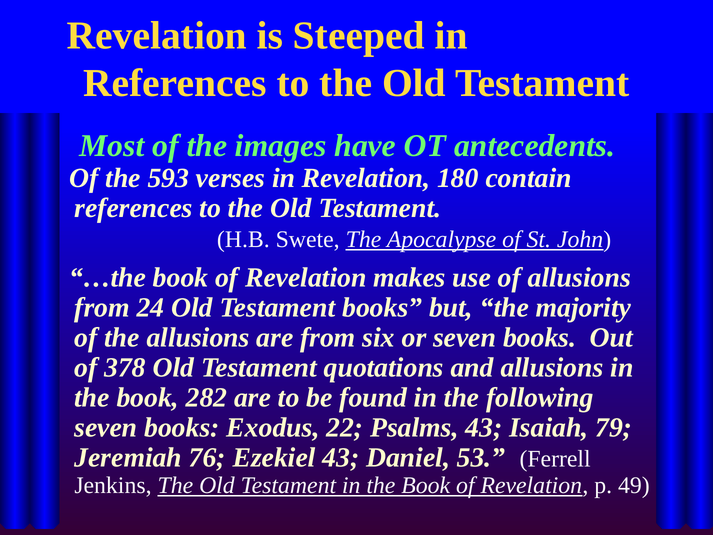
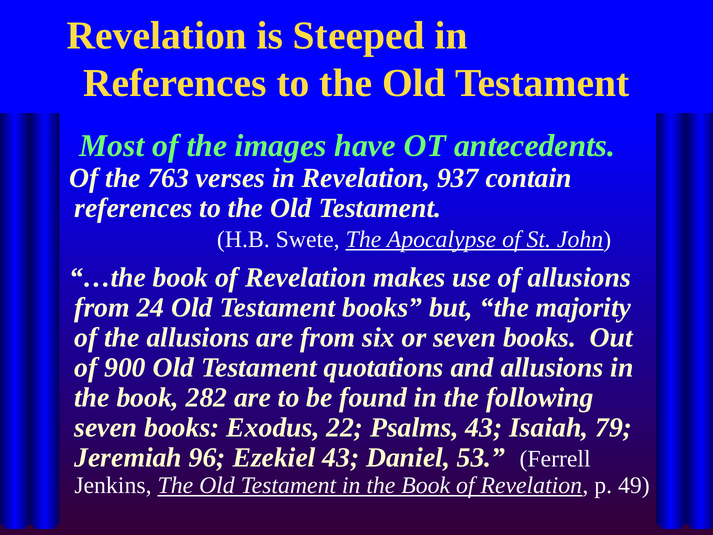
593: 593 -> 763 (168, 178)
180: 180 -> 937 (458, 178)
378: 378 -> 900 (125, 367)
76: 76 -> 96 (207, 457)
